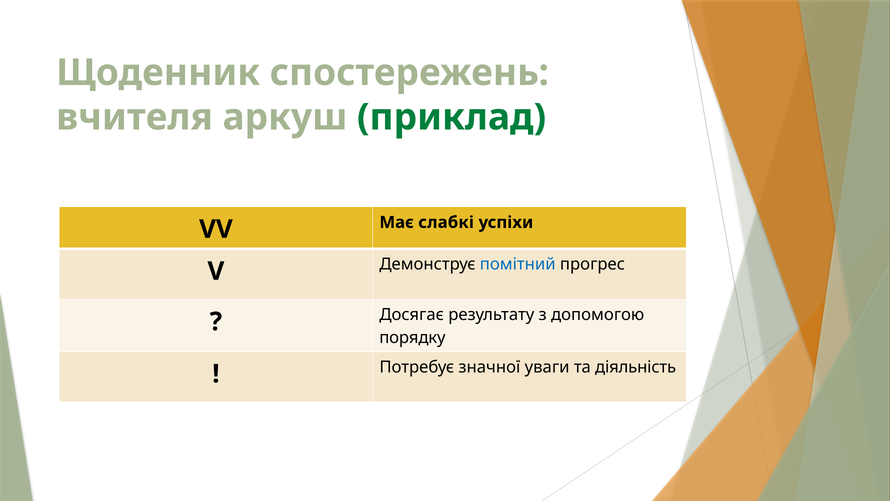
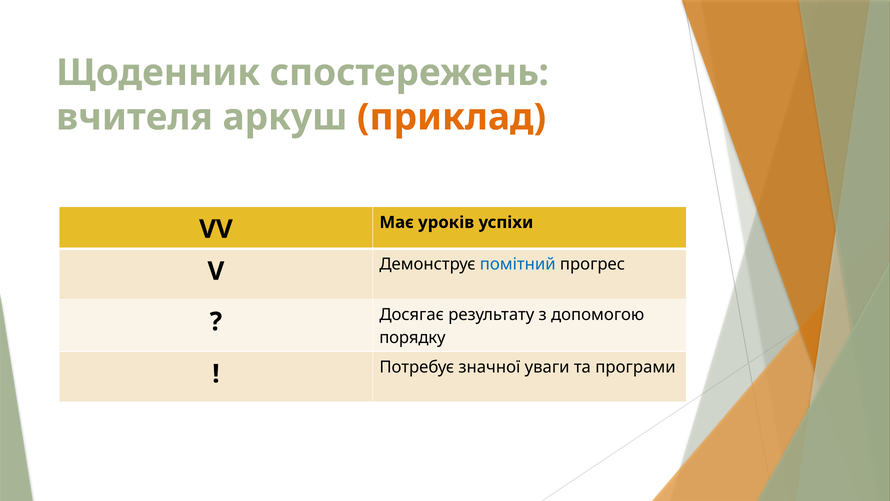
приклад colour: green -> orange (452, 117)
слабкі: слабкі -> уроків (446, 222)
діяльність: діяльність -> програми (635, 367)
